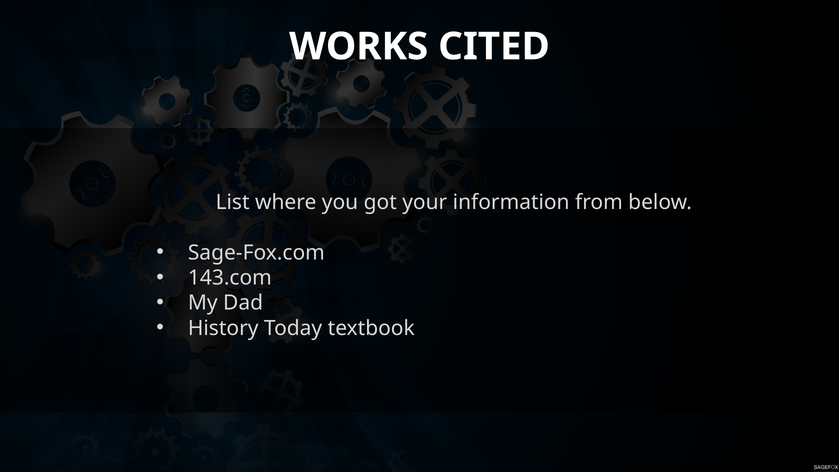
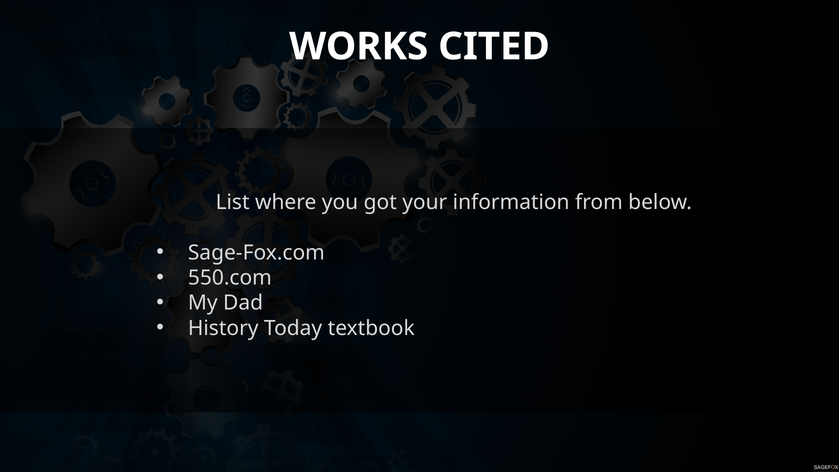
143.com: 143.com -> 550.com (230, 278)
